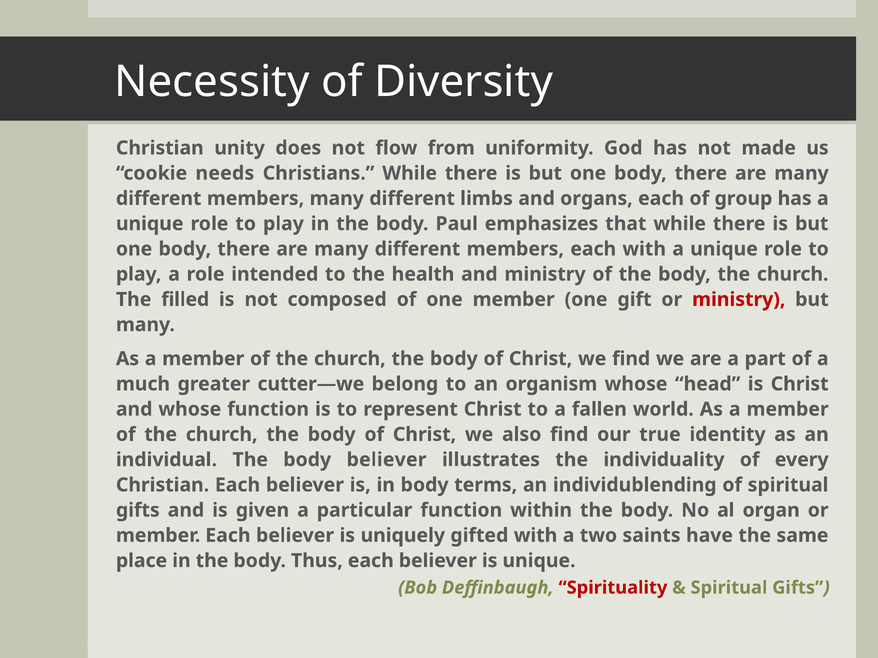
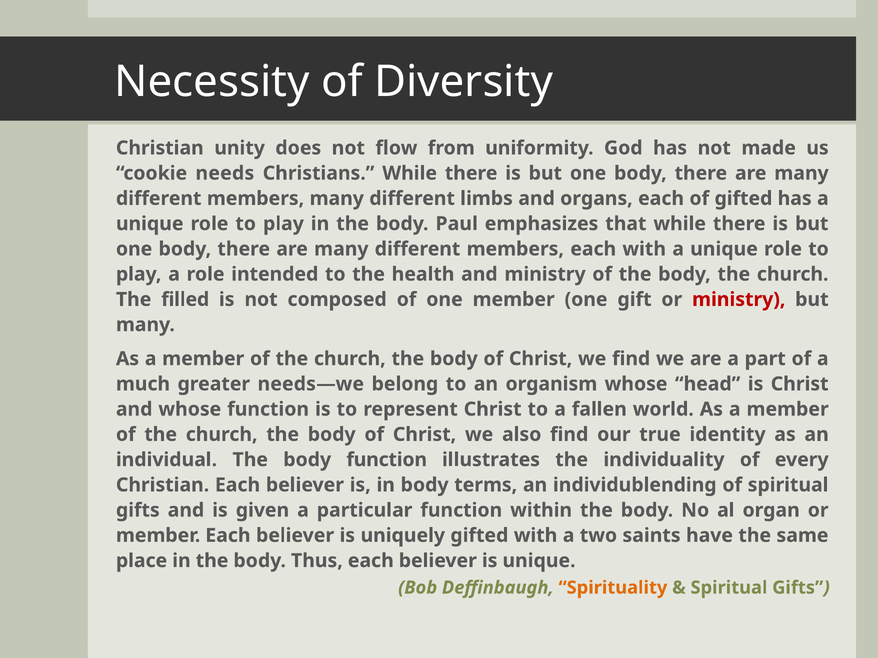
of group: group -> gifted (743, 199)
cutter—we: cutter—we -> needs—we (311, 384)
body believer: believer -> function (387, 460)
Spirituality colour: red -> orange (613, 588)
